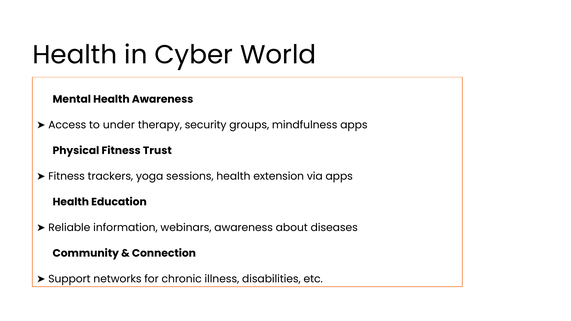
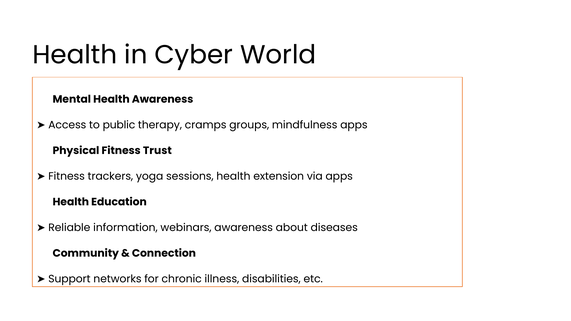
under: under -> public (119, 125)
security: security -> cramps (206, 125)
